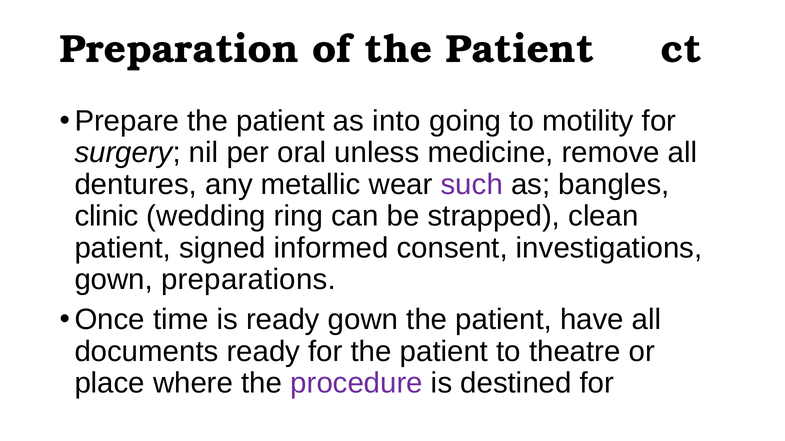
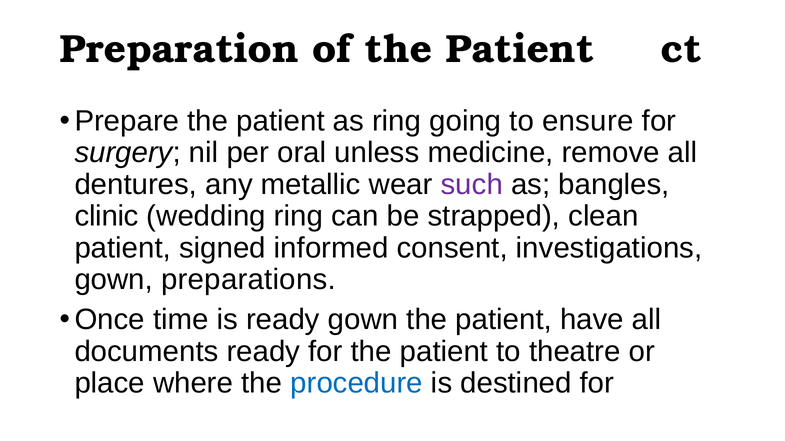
as into: into -> ring (397, 121)
motility: motility -> ensure (588, 121)
procedure colour: purple -> blue (357, 384)
